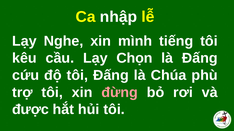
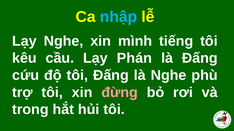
nhập colour: white -> light blue (118, 17)
Chọn: Chọn -> Phán (134, 58)
là Chúa: Chúa -> Nghe (169, 76)
được: được -> trong (30, 110)
